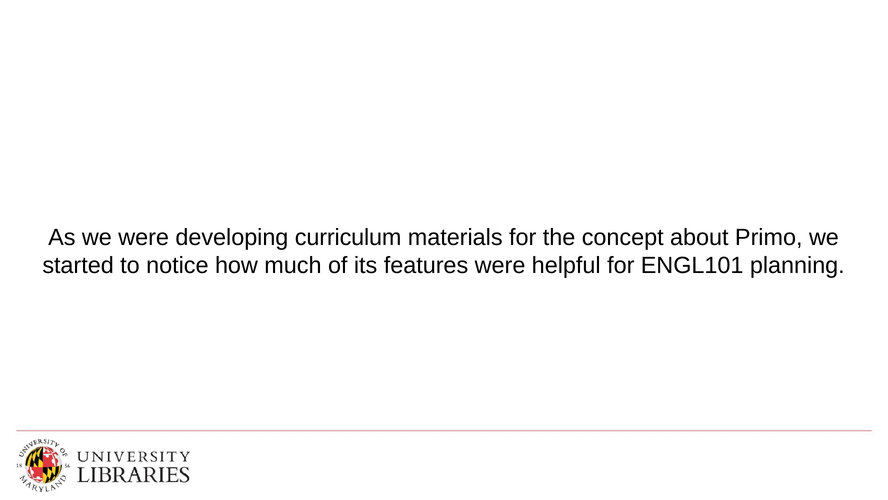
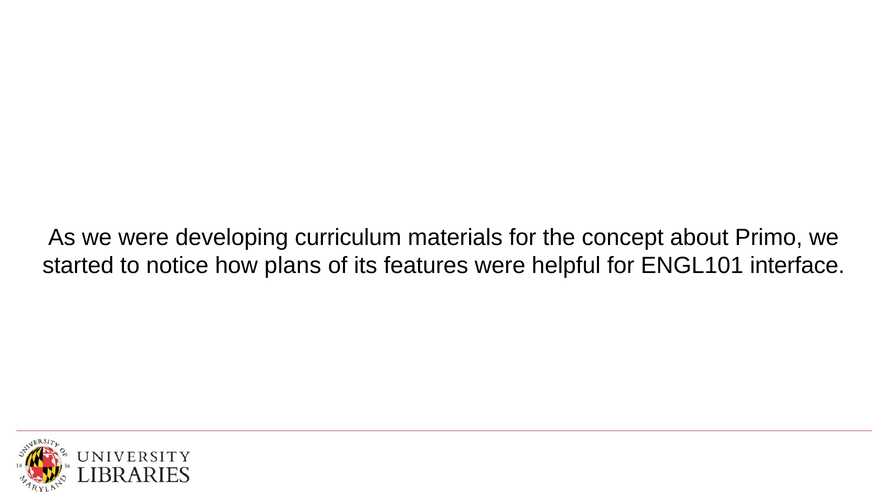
much: much -> plans (293, 265)
planning: planning -> interface (797, 265)
